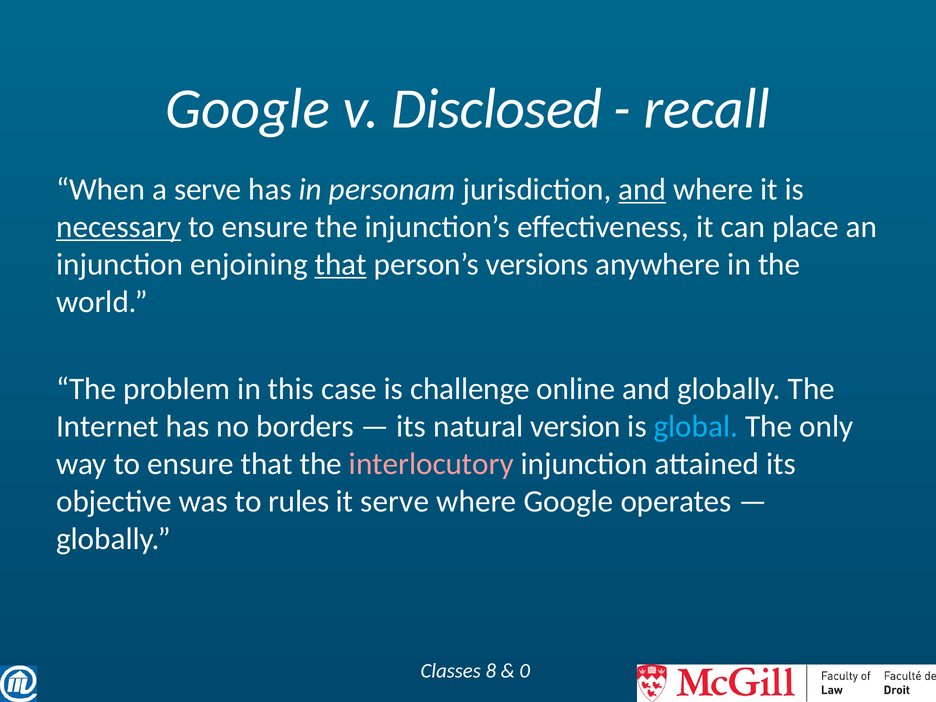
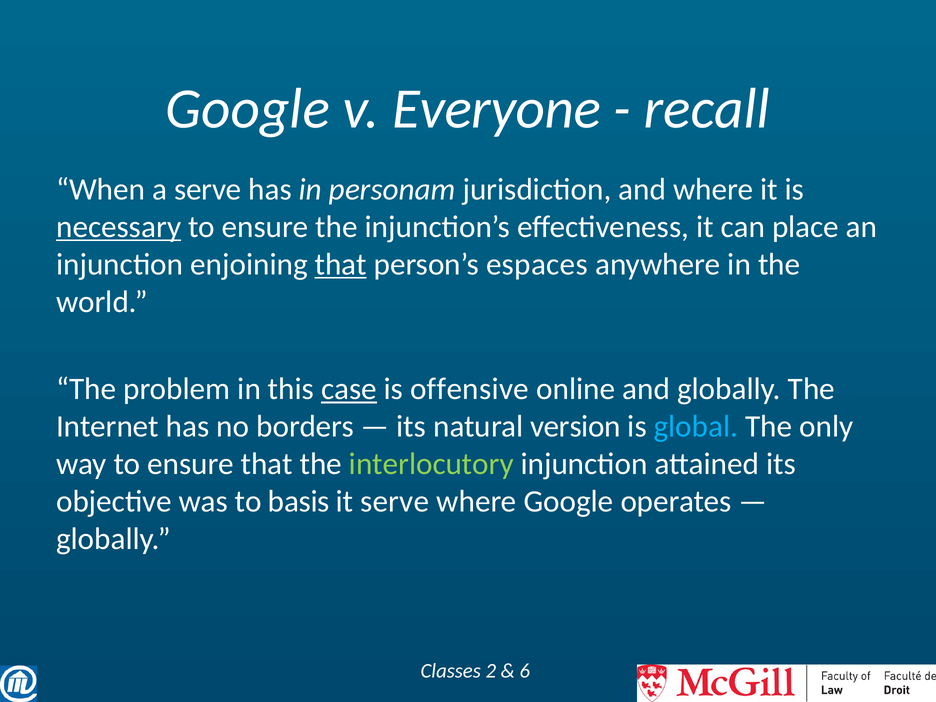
Disclosed: Disclosed -> Everyone (496, 109)
and underline: present -> none (642, 189)
versions: versions -> espaces (537, 264)
case underline: none -> present (349, 389)
challenge: challenge -> offensive (470, 389)
interlocutory colour: pink -> light green (431, 464)
rules: rules -> basis (299, 501)
8: 8 -> 2 (491, 671)
0: 0 -> 6 (525, 671)
